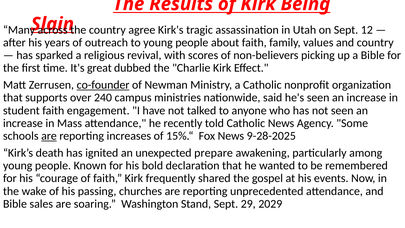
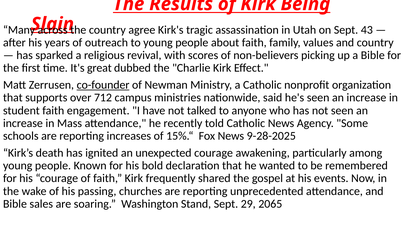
12: 12 -> 43 (367, 30)
240: 240 -> 712 (103, 98)
are underline: present -> none (49, 136)
unexpected prepare: prepare -> courage (214, 153)
2029: 2029 -> 2065 (270, 204)
